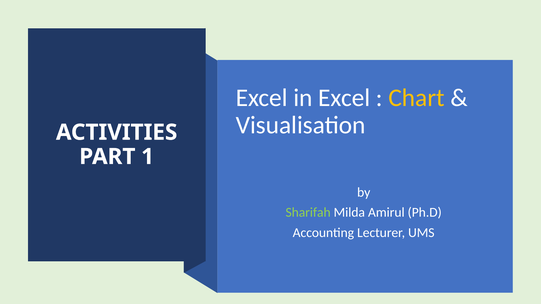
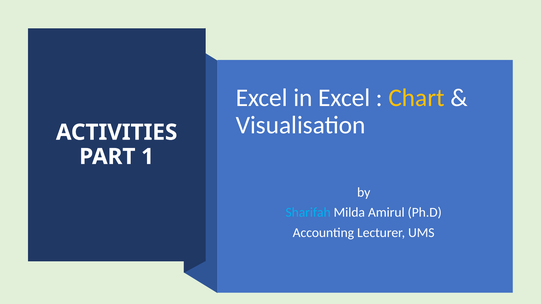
Sharifah colour: light green -> light blue (308, 213)
